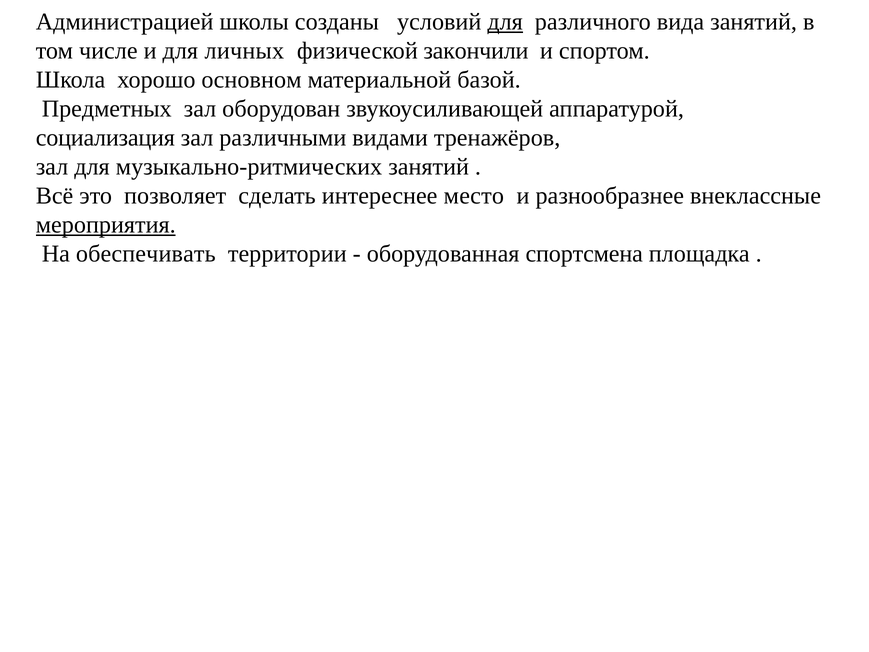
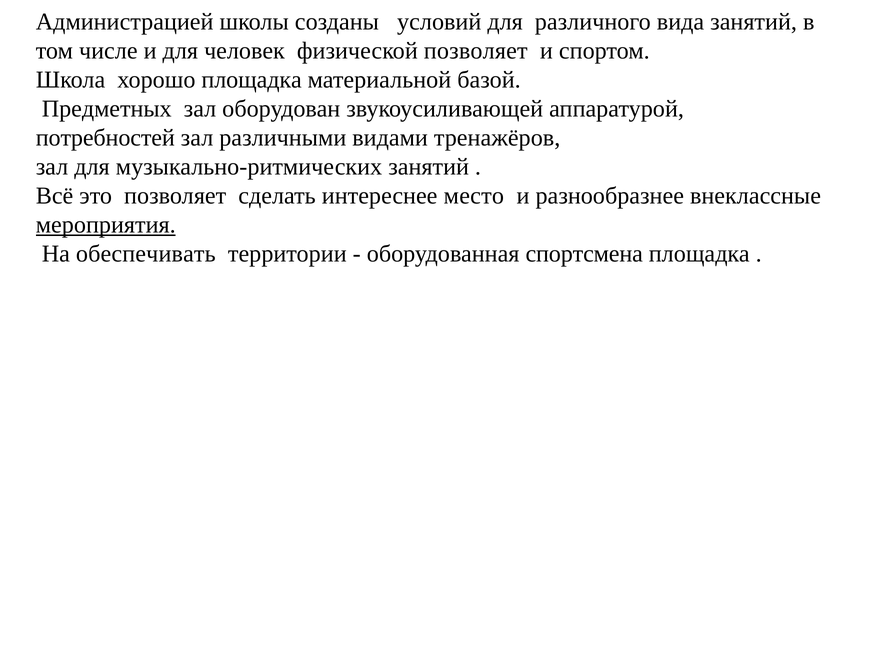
для underline: present -> none (505, 22)
личных: личных -> человек (244, 51)
физической закончили: закончили -> позволяет (476, 51)
хорошо основном: основном -> площадка (252, 80)
социализация: социализация -> потребностей (105, 138)
